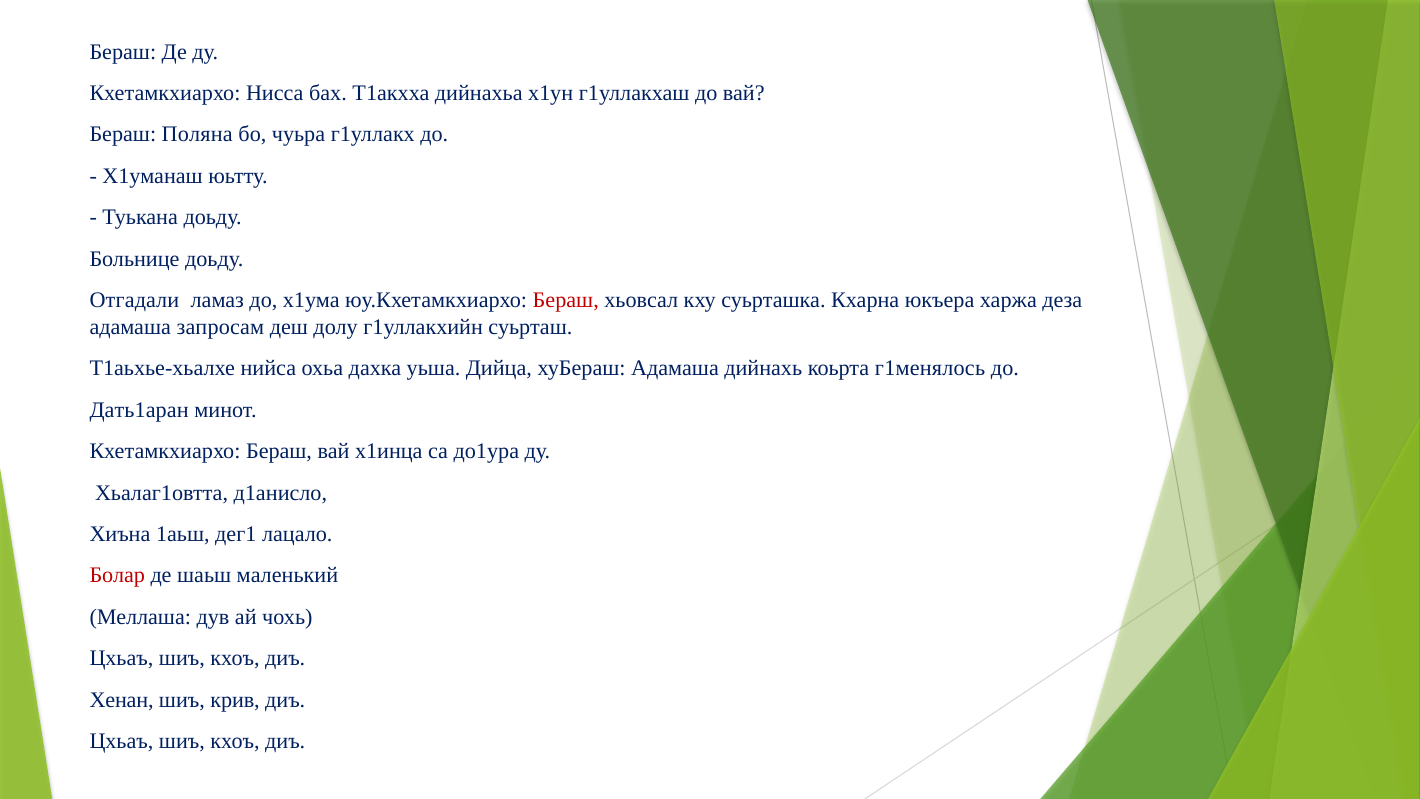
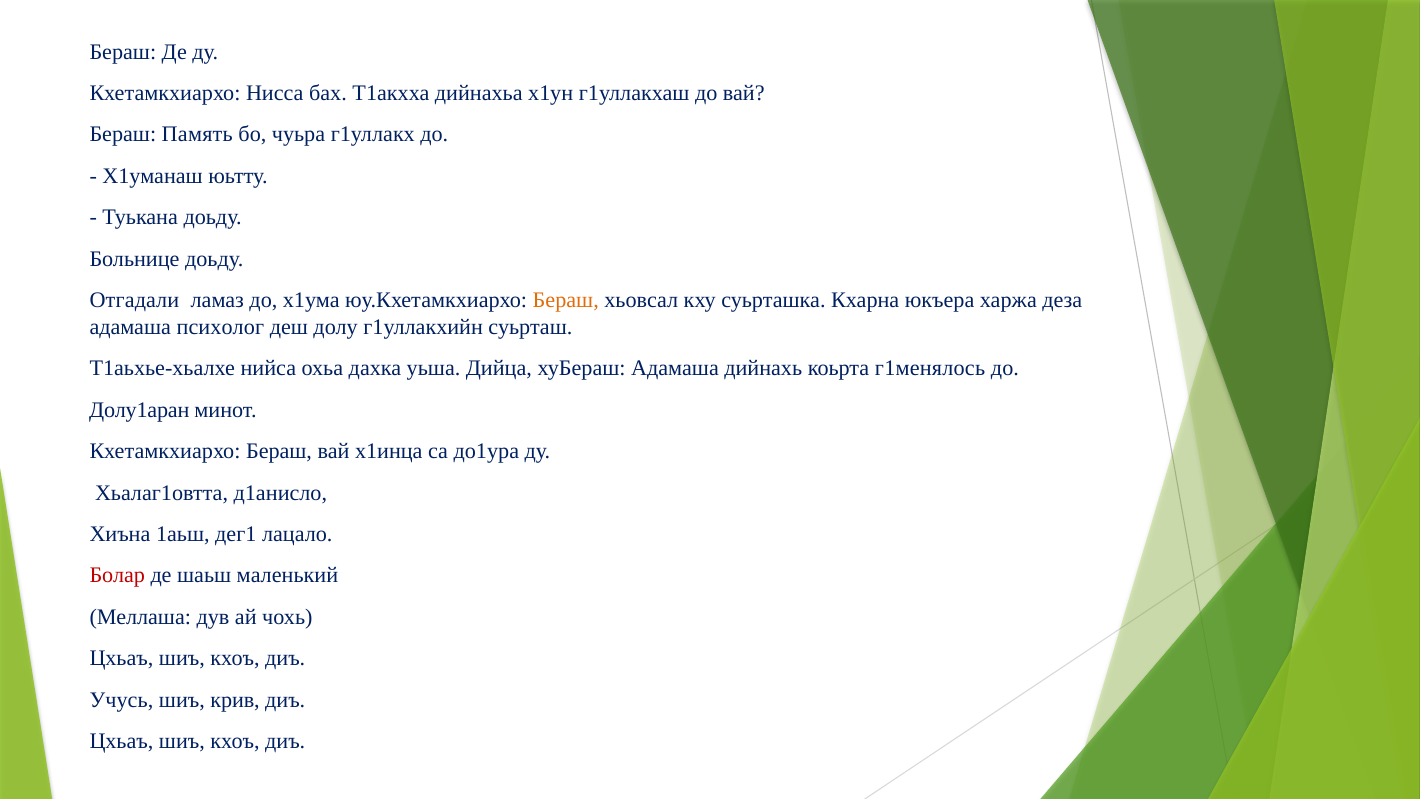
Поляна: Поляна -> Память (197, 135)
Бераш colour: red -> orange (566, 300)
запросам: запросам -> психолог (220, 327)
Дать1аран: Дать1аран -> Долу1аран (139, 410)
Хенан: Хенан -> Учусь (121, 700)
